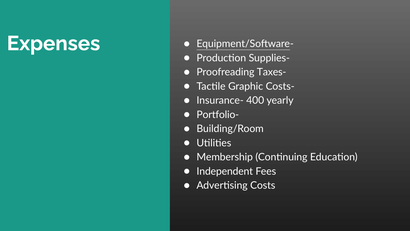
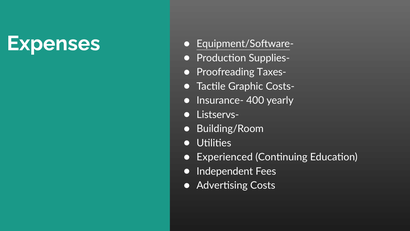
Portfolio-: Portfolio- -> Listservs- (218, 115)
Membership: Membership -> Experienced (225, 157)
